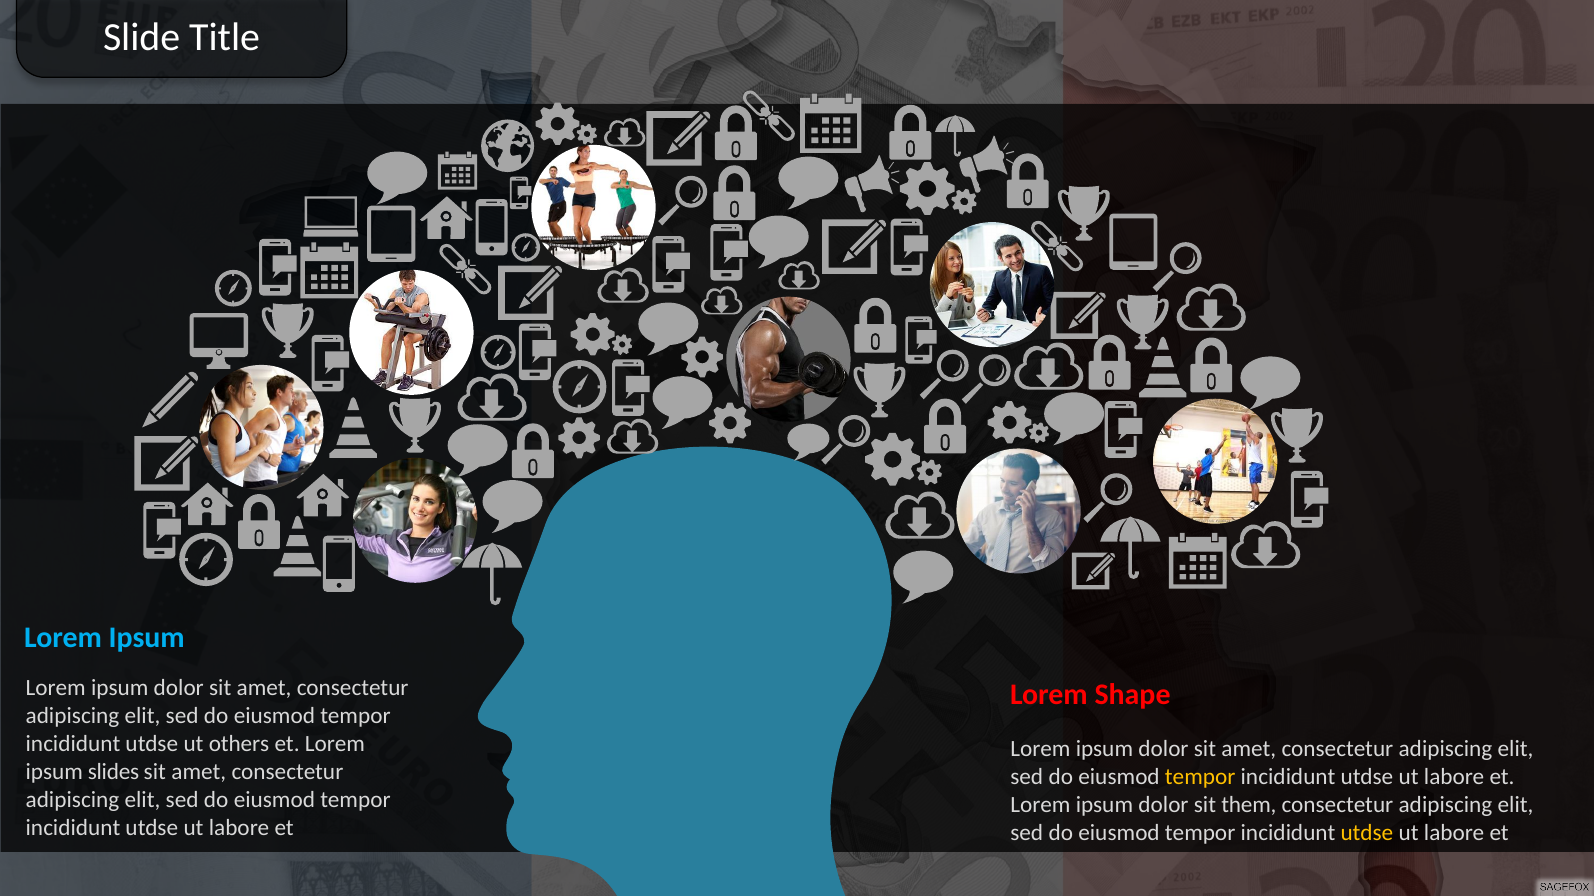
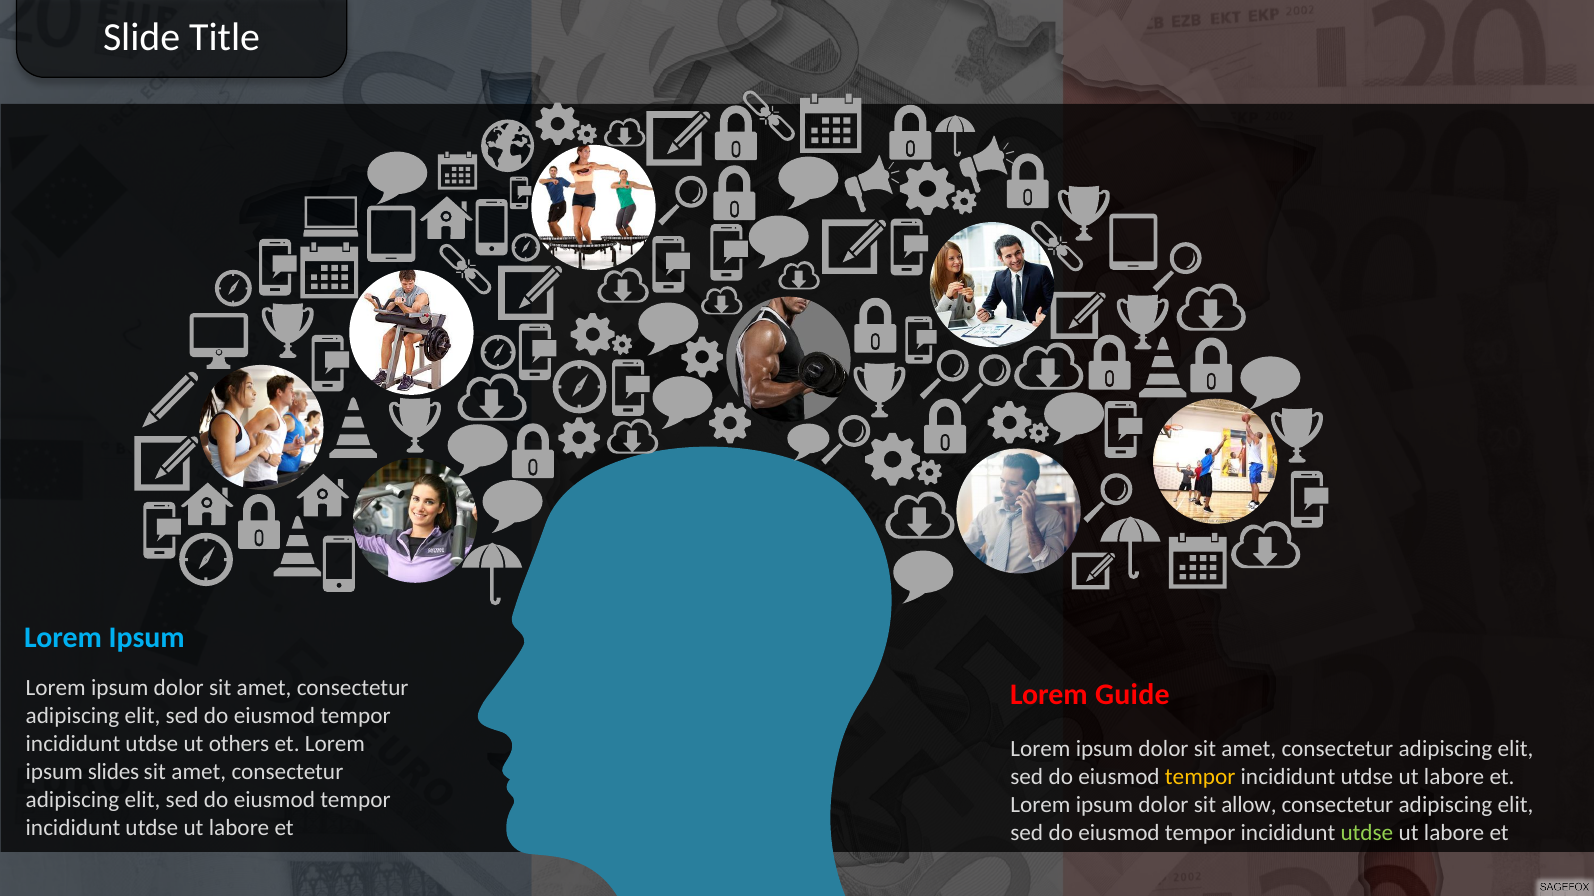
Shape: Shape -> Guide (1132, 695)
them: them -> allow (1249, 805)
utdse colour: yellow -> light green (1367, 833)
